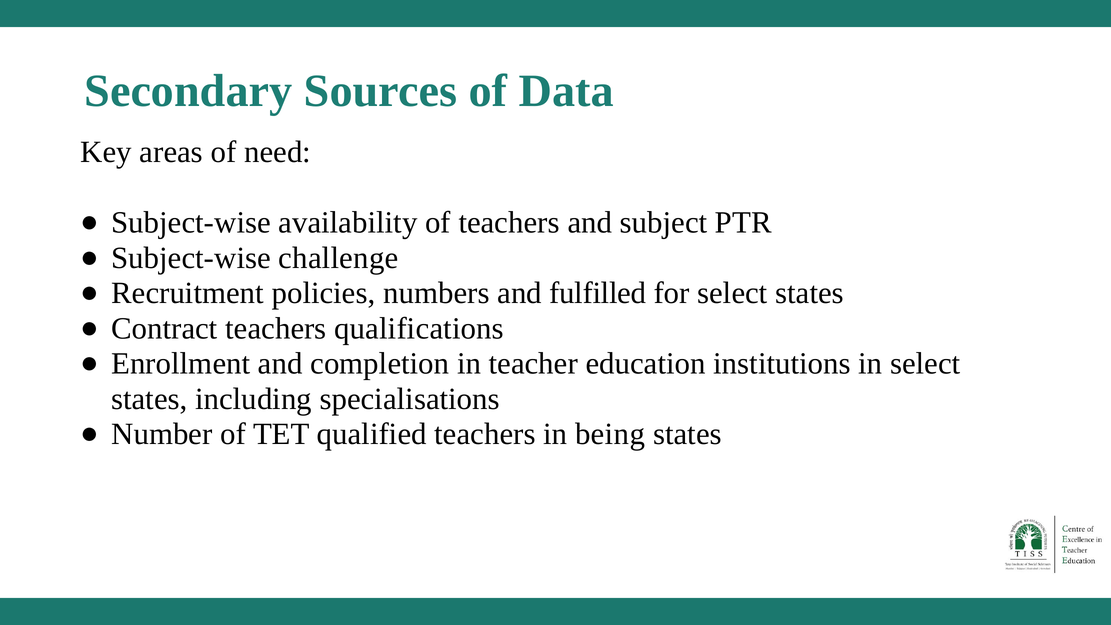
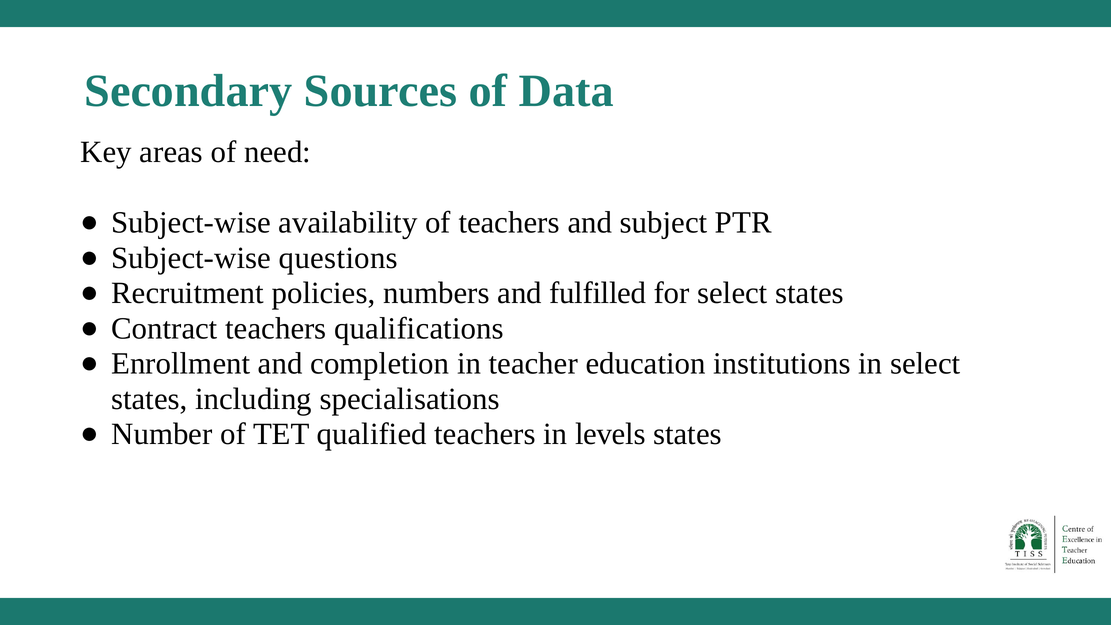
challenge: challenge -> questions (338, 258)
being: being -> levels (610, 434)
